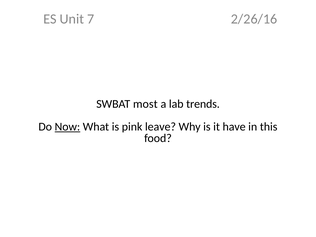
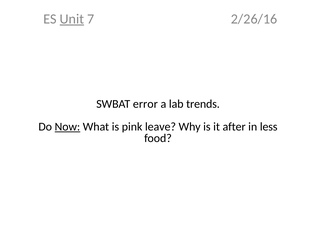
Unit underline: none -> present (72, 19)
most: most -> error (145, 104)
have: have -> after (234, 127)
this: this -> less (269, 127)
